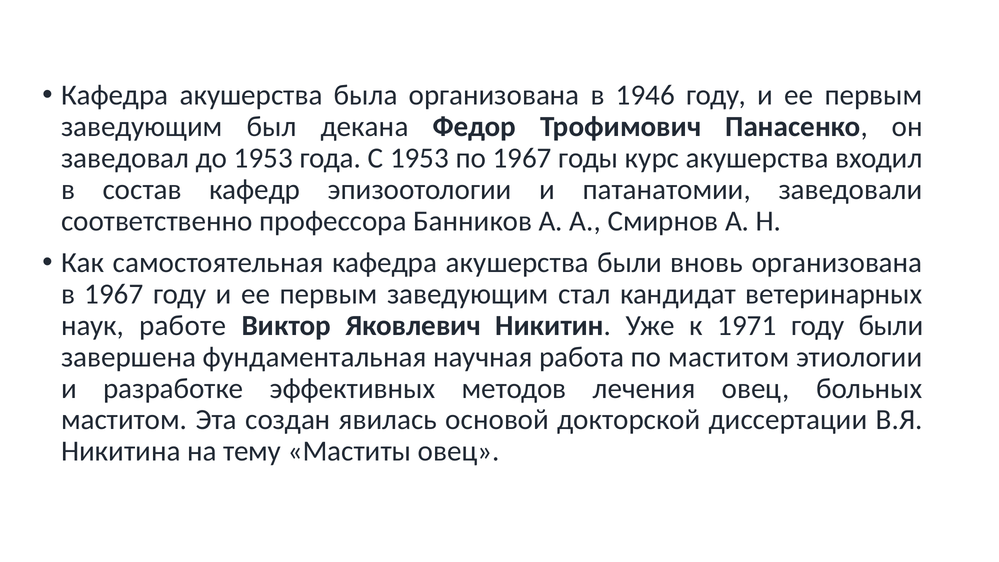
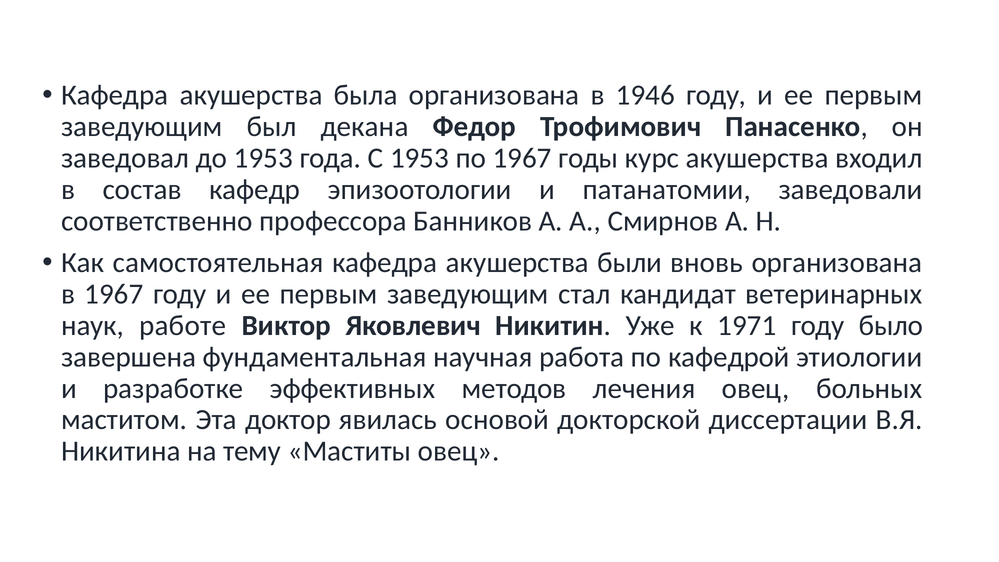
году были: были -> было (891, 326)
по маститом: маститом -> кафедрой (729, 357)
создан: создан -> доктор (288, 420)
